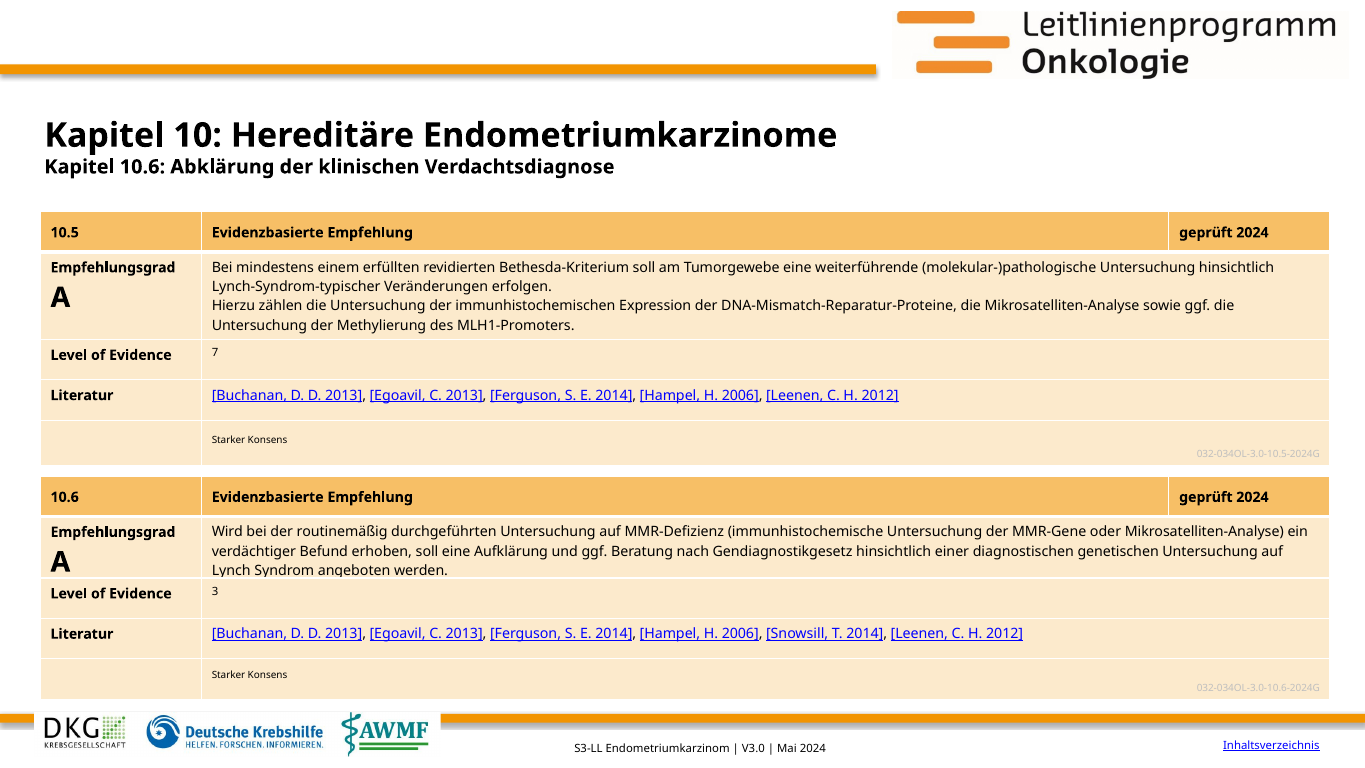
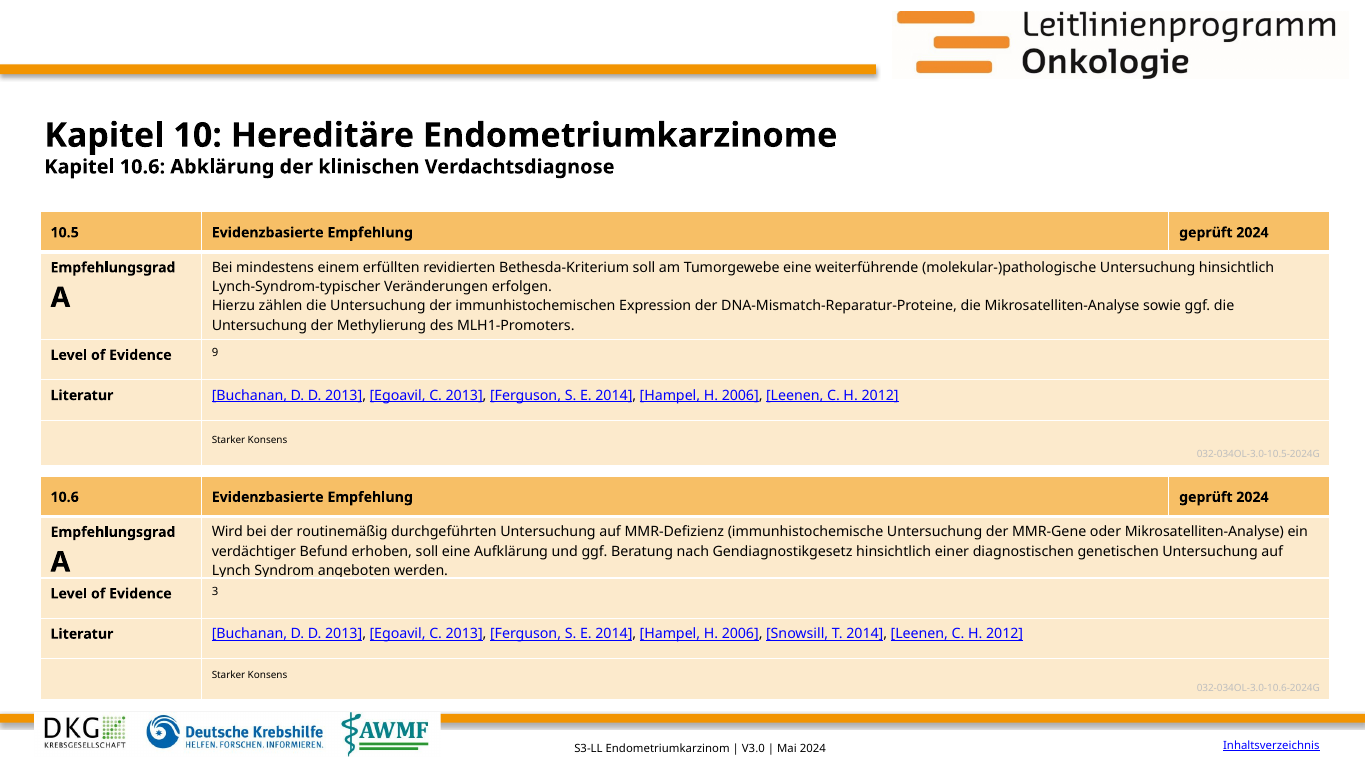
7: 7 -> 9 (215, 353)
